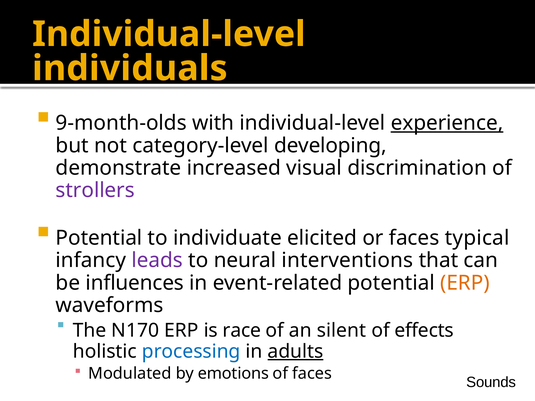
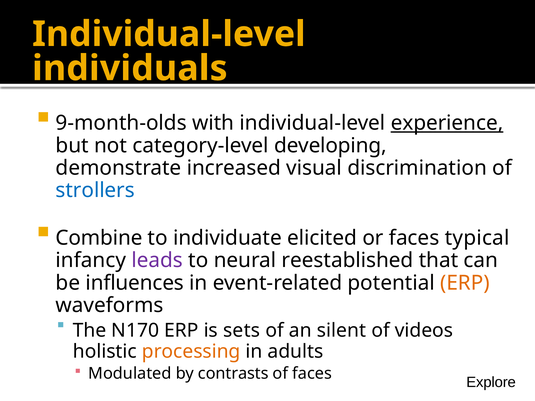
strollers colour: purple -> blue (95, 191)
Potential: Potential -> Combine (99, 238)
interventions: interventions -> reestablished (348, 261)
race: race -> sets (242, 331)
effects: effects -> videos (424, 331)
processing colour: blue -> orange (191, 352)
adults underline: present -> none (295, 352)
emotions: emotions -> contrasts (233, 374)
Sounds: Sounds -> Explore (491, 383)
